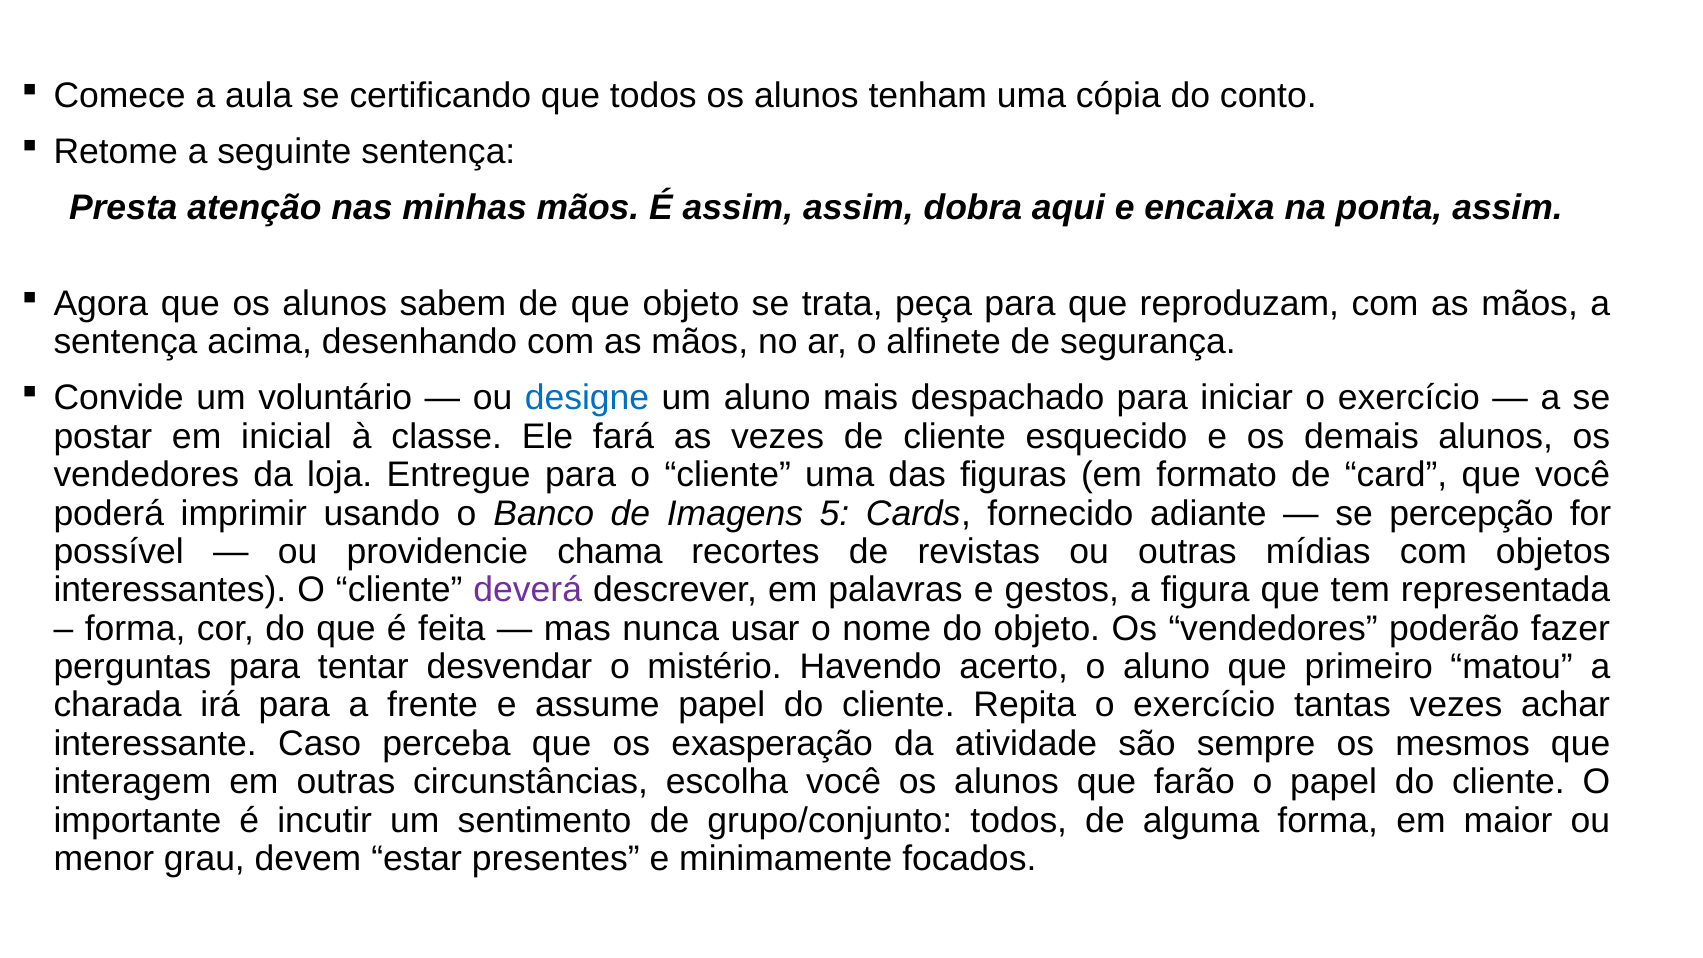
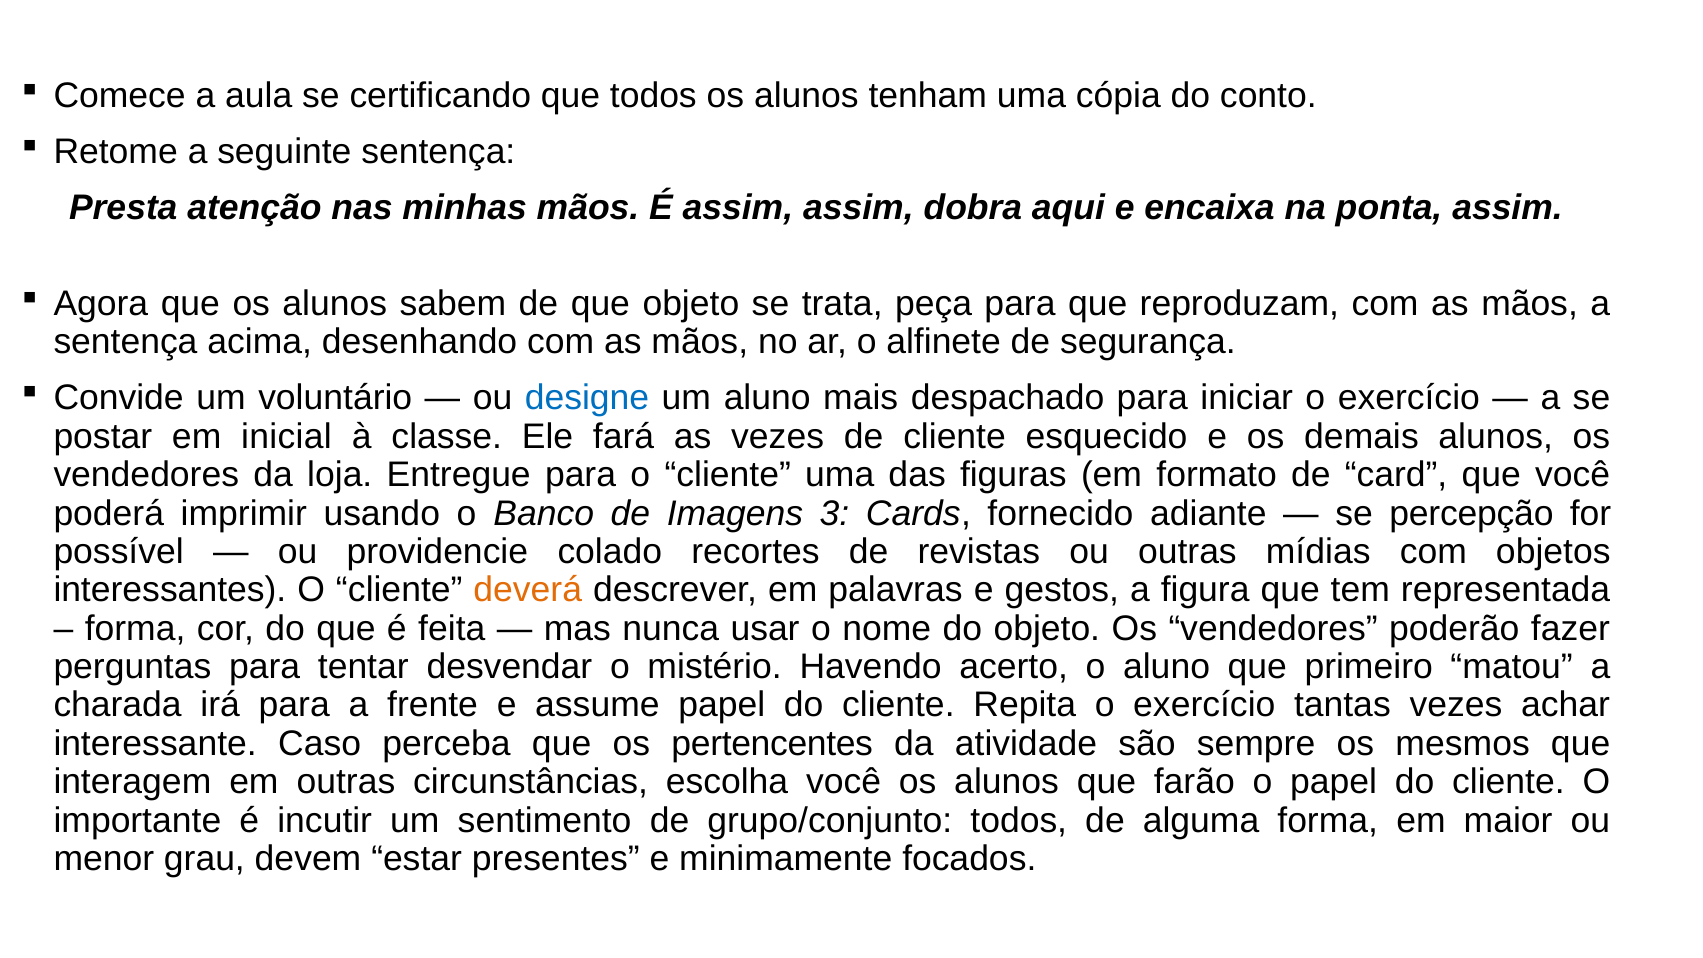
5: 5 -> 3 (834, 513)
chama: chama -> colado (610, 552)
deverá colour: purple -> orange (528, 590)
exasperação: exasperação -> pertencentes (772, 744)
